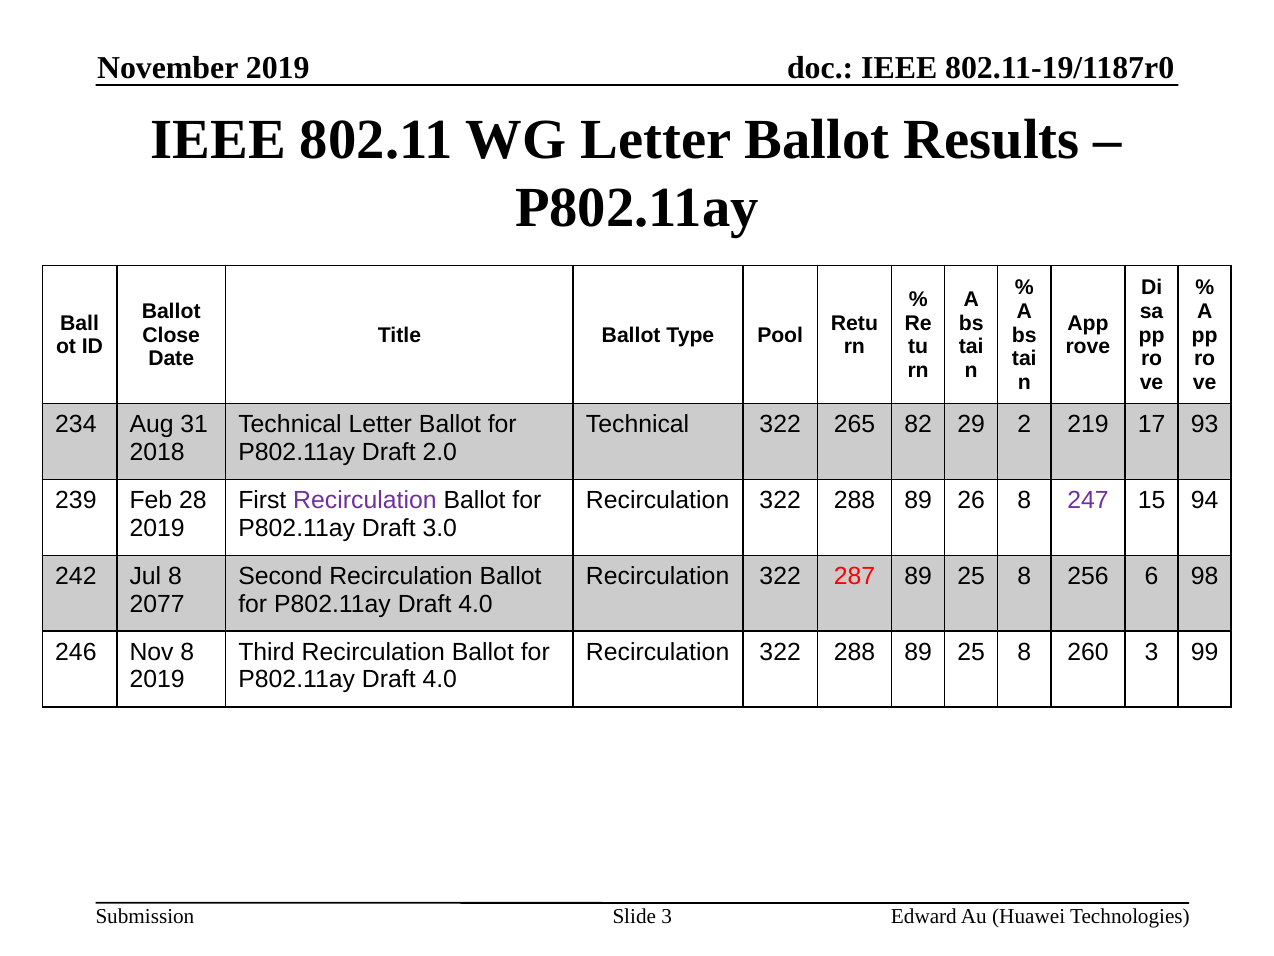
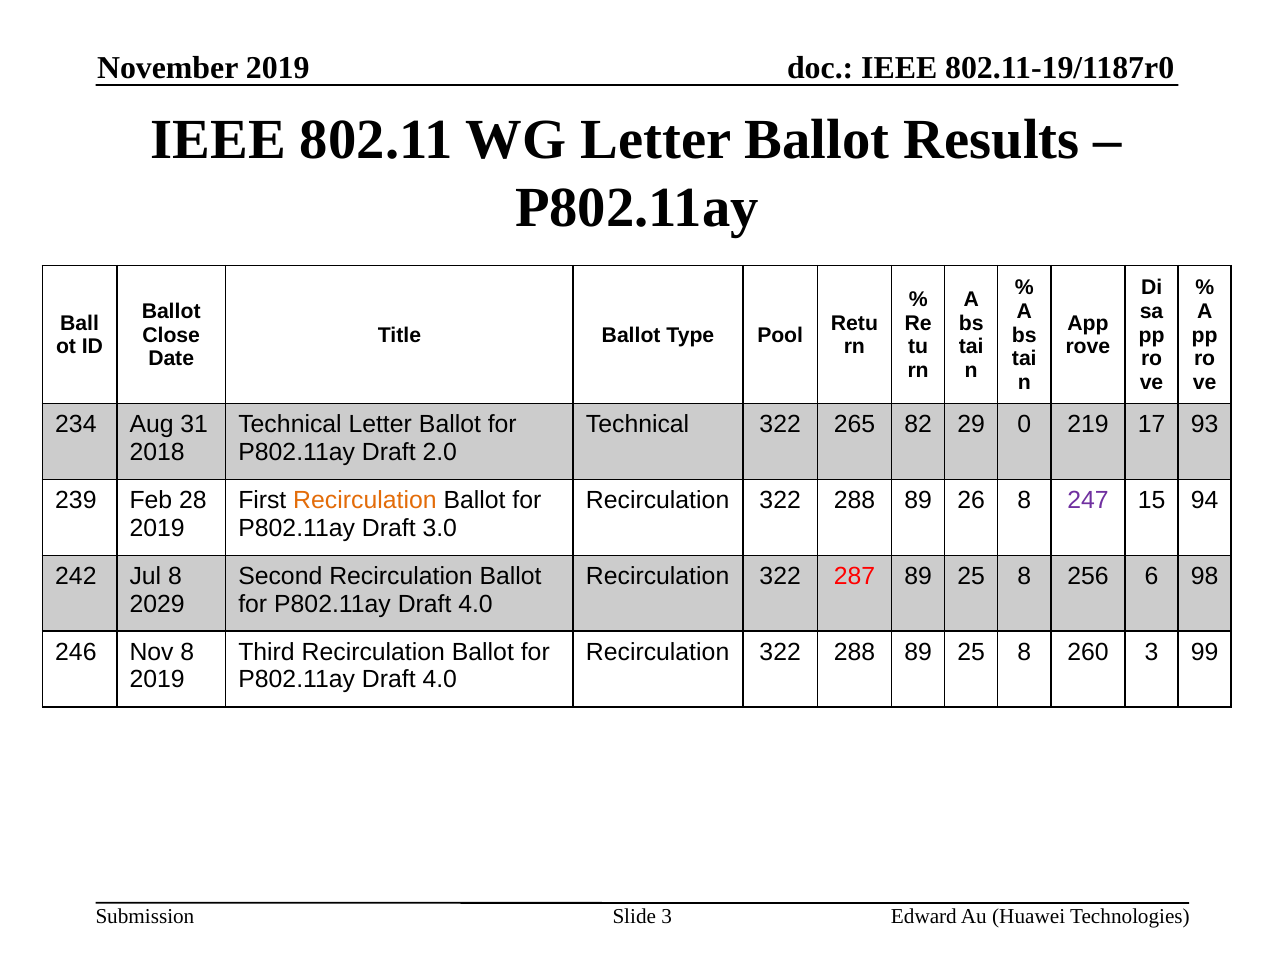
2: 2 -> 0 (1024, 424)
Recirculation colour: purple -> orange (365, 500)
2077: 2077 -> 2029 (157, 604)
